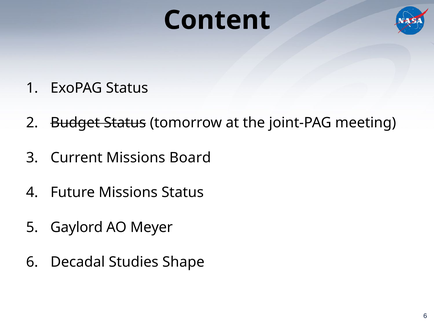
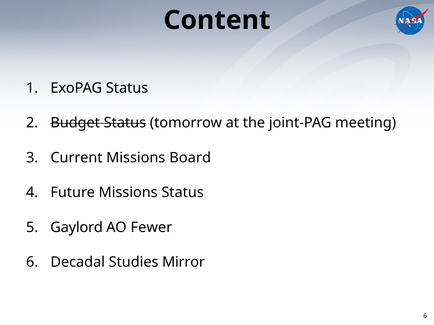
Meyer: Meyer -> Fewer (151, 228)
Shape: Shape -> Mirror (184, 262)
